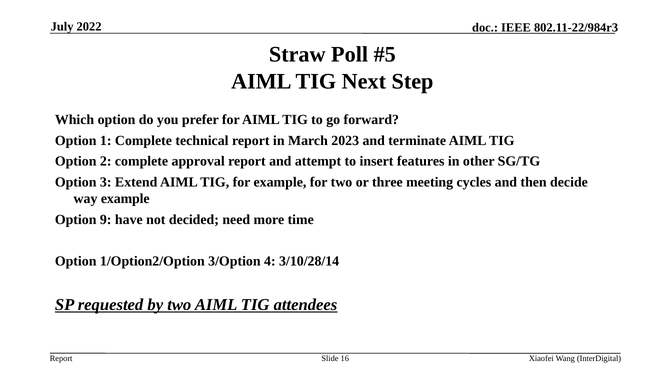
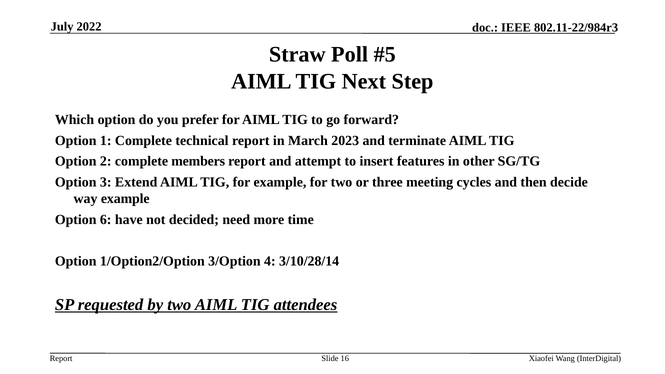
approval: approval -> members (198, 161)
9: 9 -> 6 (106, 220)
